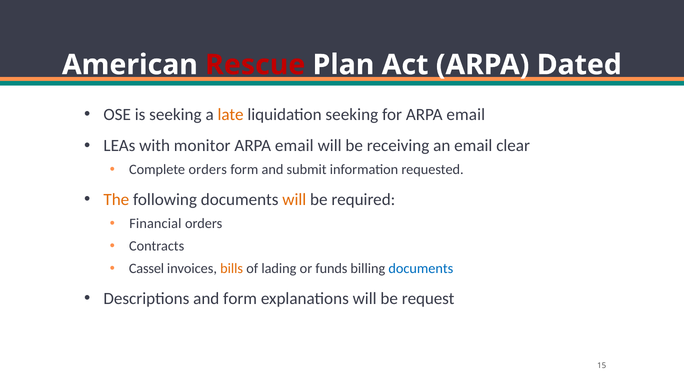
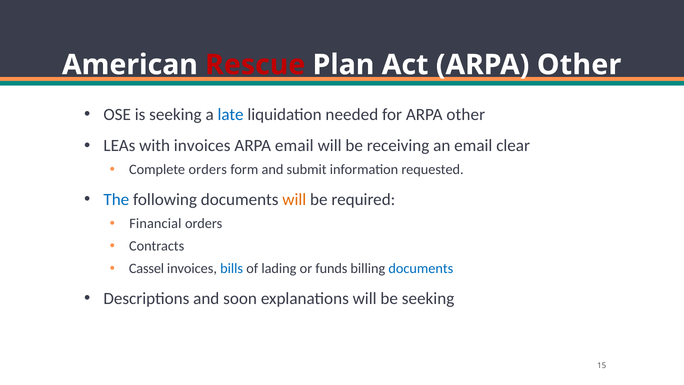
Act ARPA Dated: Dated -> Other (579, 65)
late colour: orange -> blue (231, 114)
liquidation seeking: seeking -> needed (352, 114)
for ARPA email: email -> other (466, 114)
with monitor: monitor -> invoices (202, 146)
The colour: orange -> blue (116, 199)
bills colour: orange -> blue (232, 268)
and form: form -> soon (240, 298)
be request: request -> seeking (428, 298)
